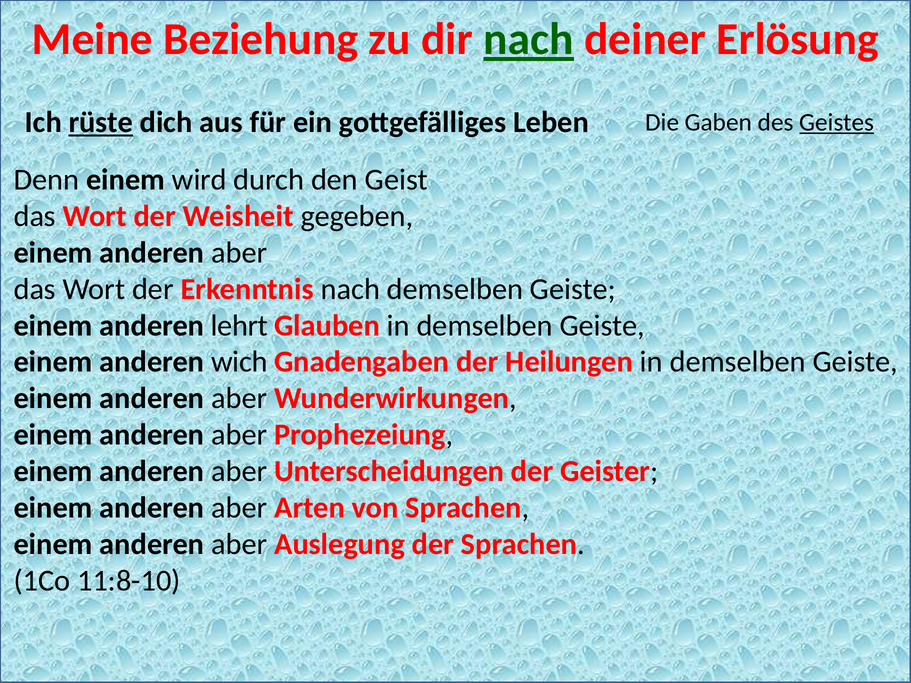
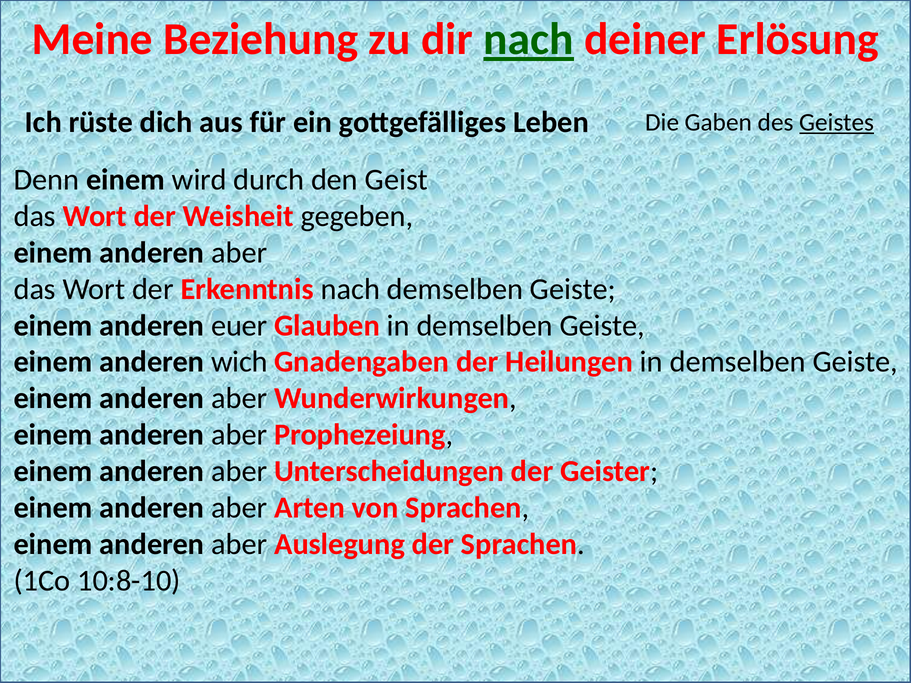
rüste underline: present -> none (101, 123)
lehrt: lehrt -> euer (239, 326)
11:8-10: 11:8-10 -> 10:8-10 (129, 581)
